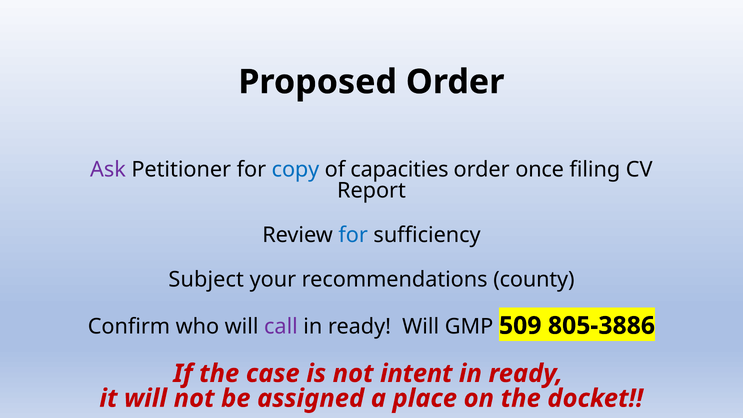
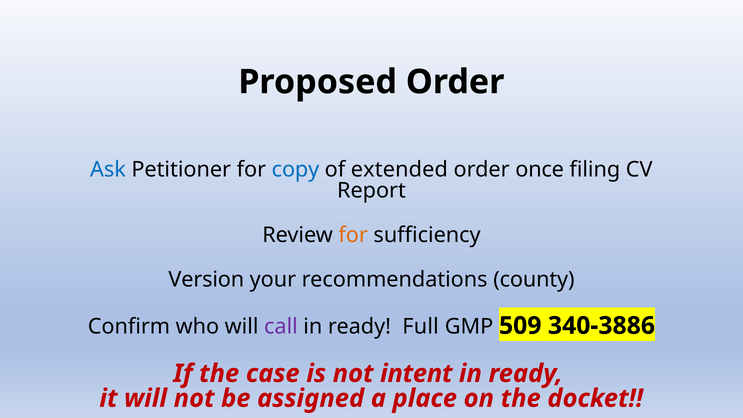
Ask colour: purple -> blue (108, 170)
capacities: capacities -> extended (399, 170)
for colour: blue -> orange (353, 235)
Subject: Subject -> Version (206, 280)
ready Will: Will -> Full (421, 327)
805-3886: 805-3886 -> 340-3886 (601, 326)
